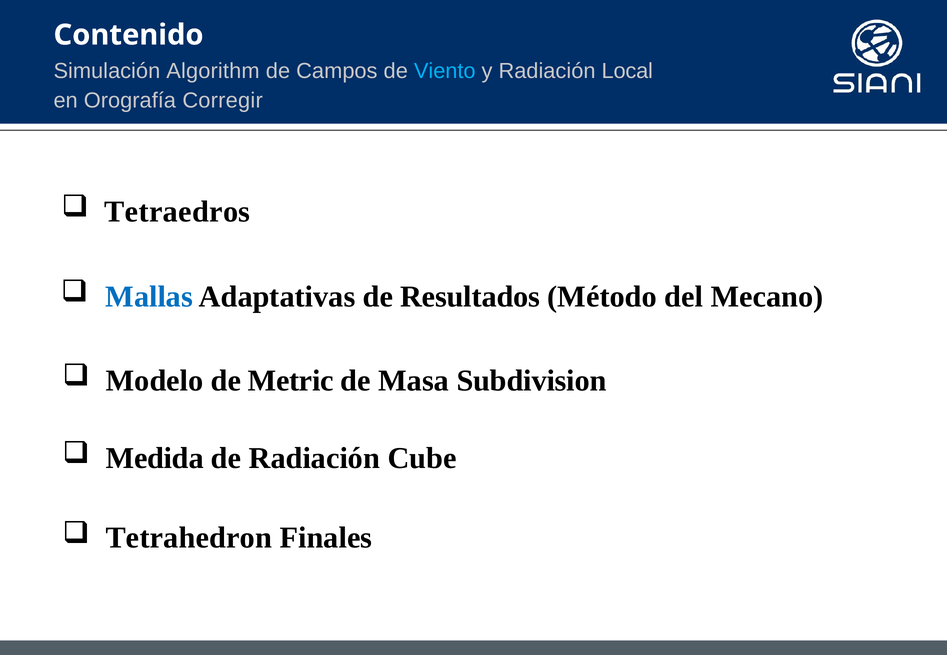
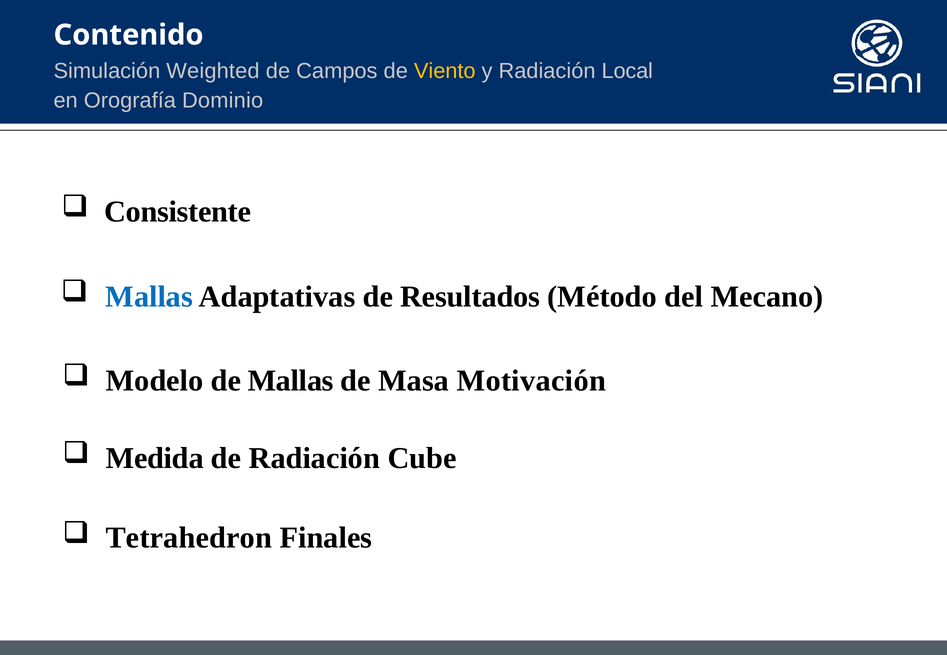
Algorithm: Algorithm -> Weighted (213, 71)
Viento colour: light blue -> yellow (445, 71)
Corregir: Corregir -> Dominio (223, 100)
Tetraedros: Tetraedros -> Consistente (178, 212)
de Metric: Metric -> Mallas (291, 381)
Subdivision: Subdivision -> Motivación (531, 381)
